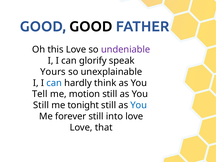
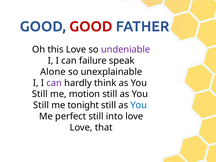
GOOD colour: black -> red (91, 27)
glorify: glorify -> failure (93, 61)
Yours: Yours -> Alone (53, 72)
can colour: blue -> purple (54, 83)
Tell: Tell -> Still (40, 94)
forever: forever -> perfect (71, 116)
